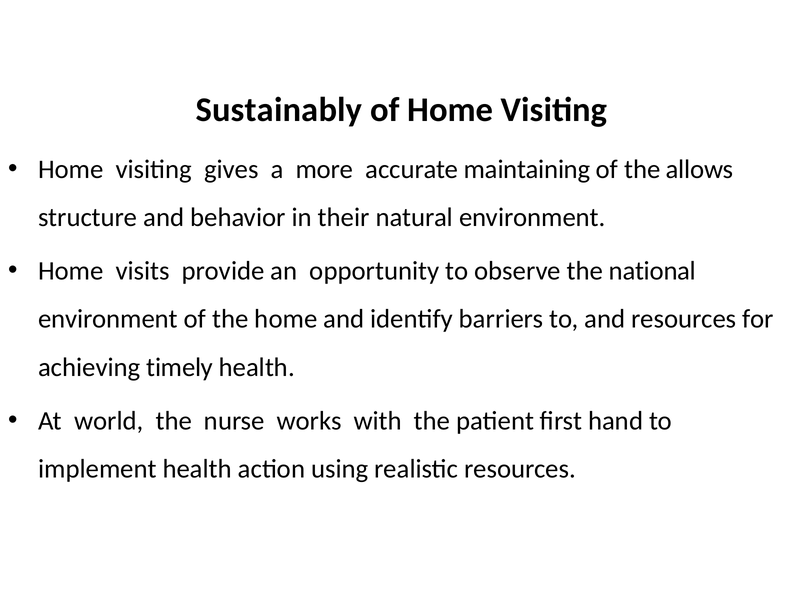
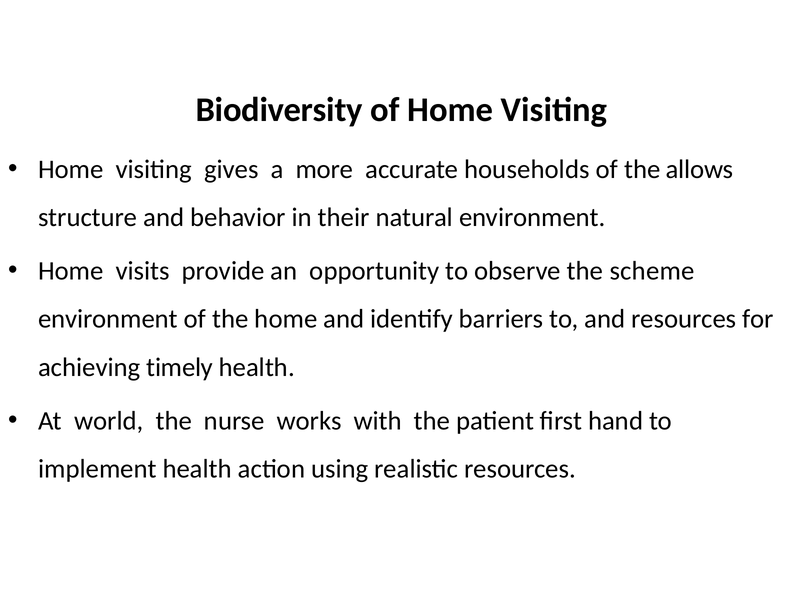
Sustainably: Sustainably -> Biodiversity (279, 110)
maintaining: maintaining -> households (527, 169)
national: national -> scheme (652, 271)
